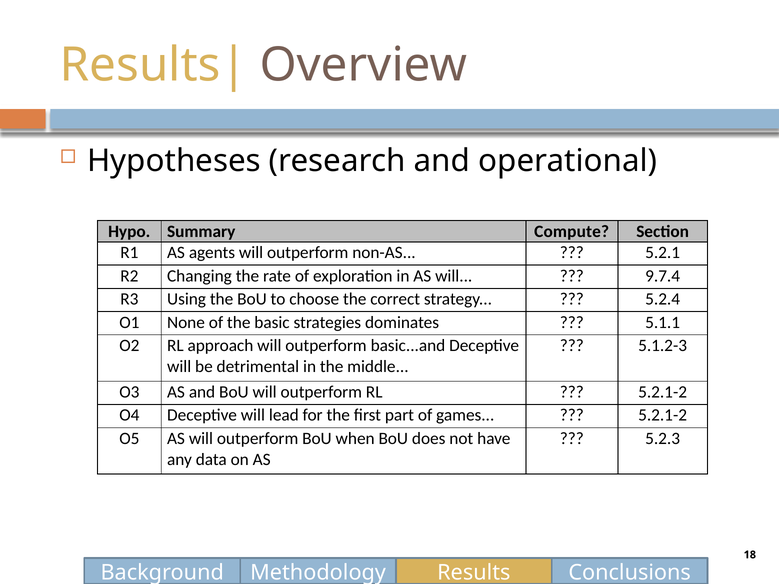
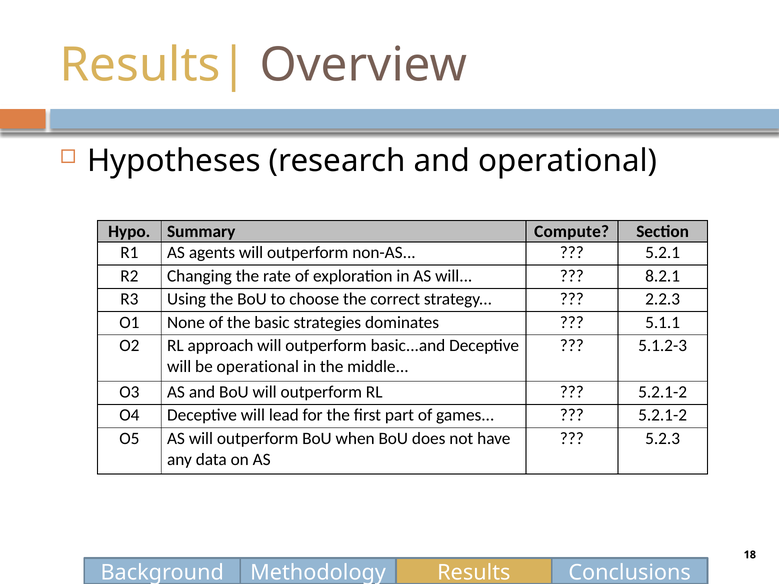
9.7.4: 9.7.4 -> 8.2.1 (663, 276)
5.2.4: 5.2.4 -> 2.2.3 (663, 299)
be detrimental: detrimental -> operational (258, 367)
